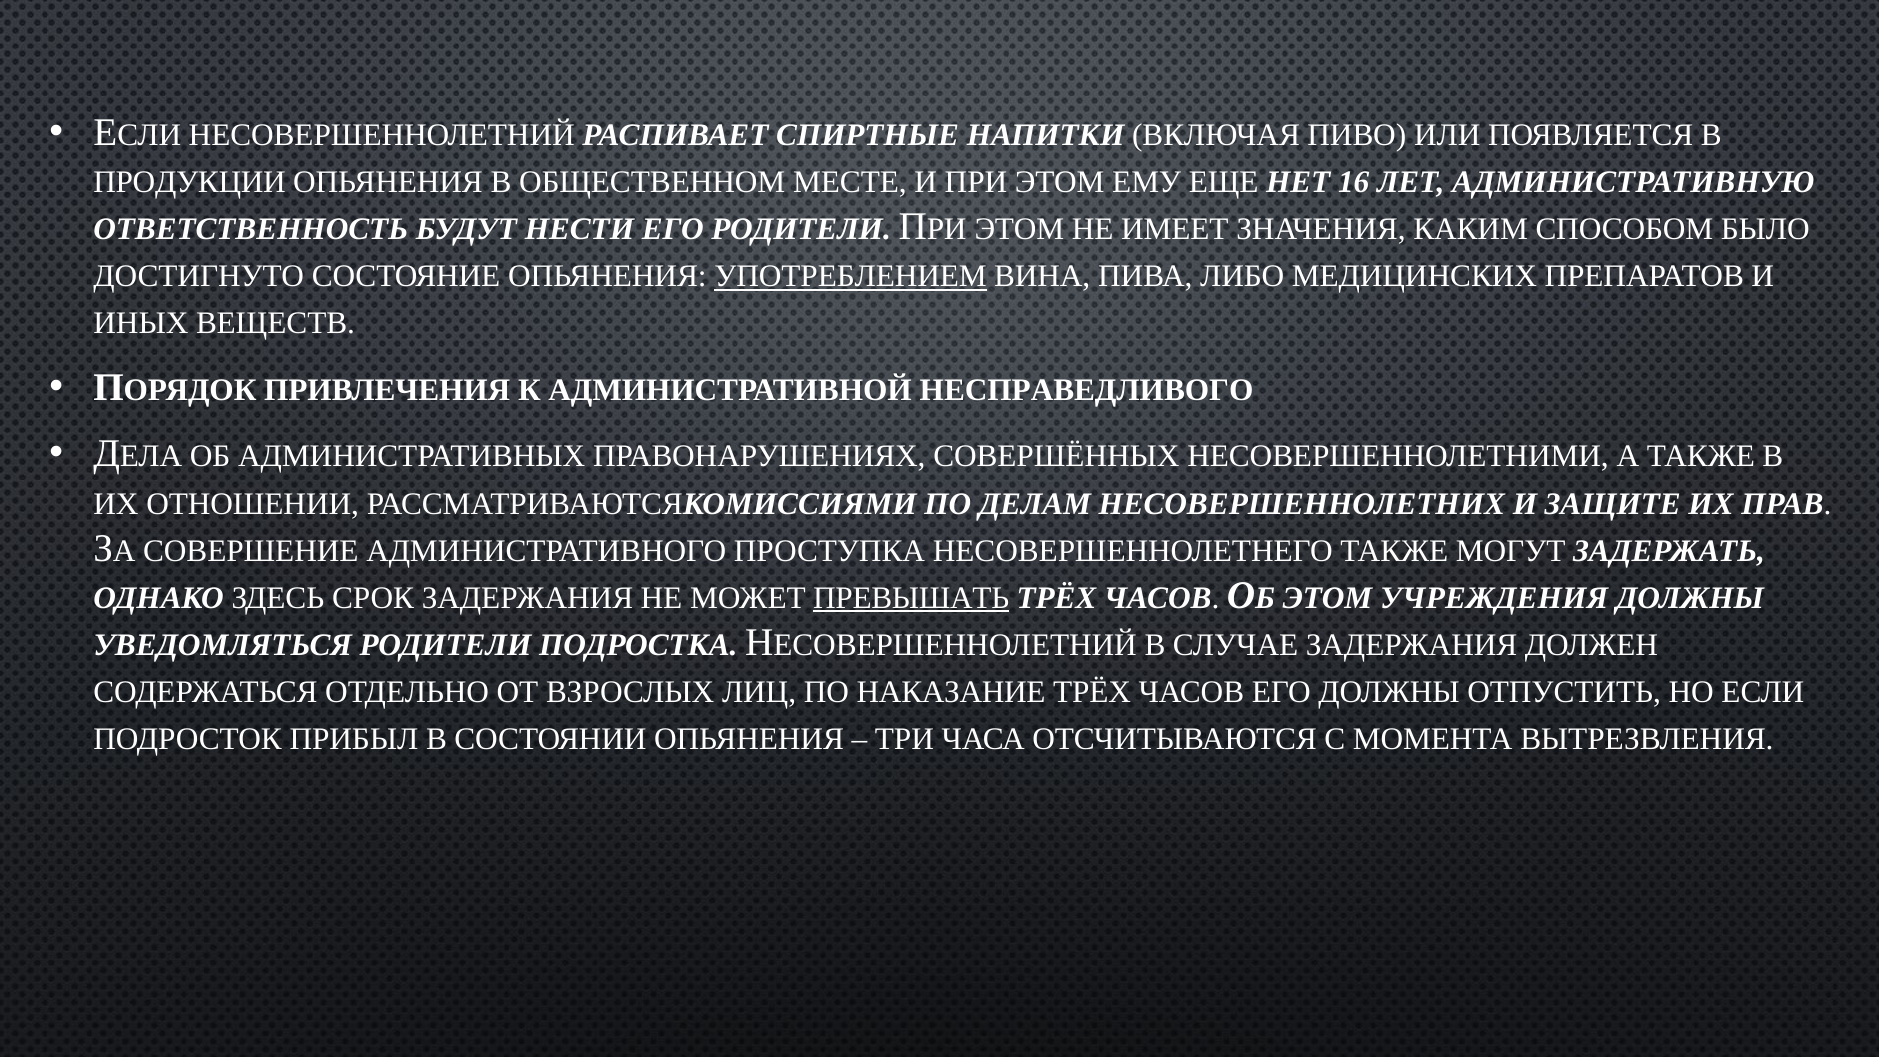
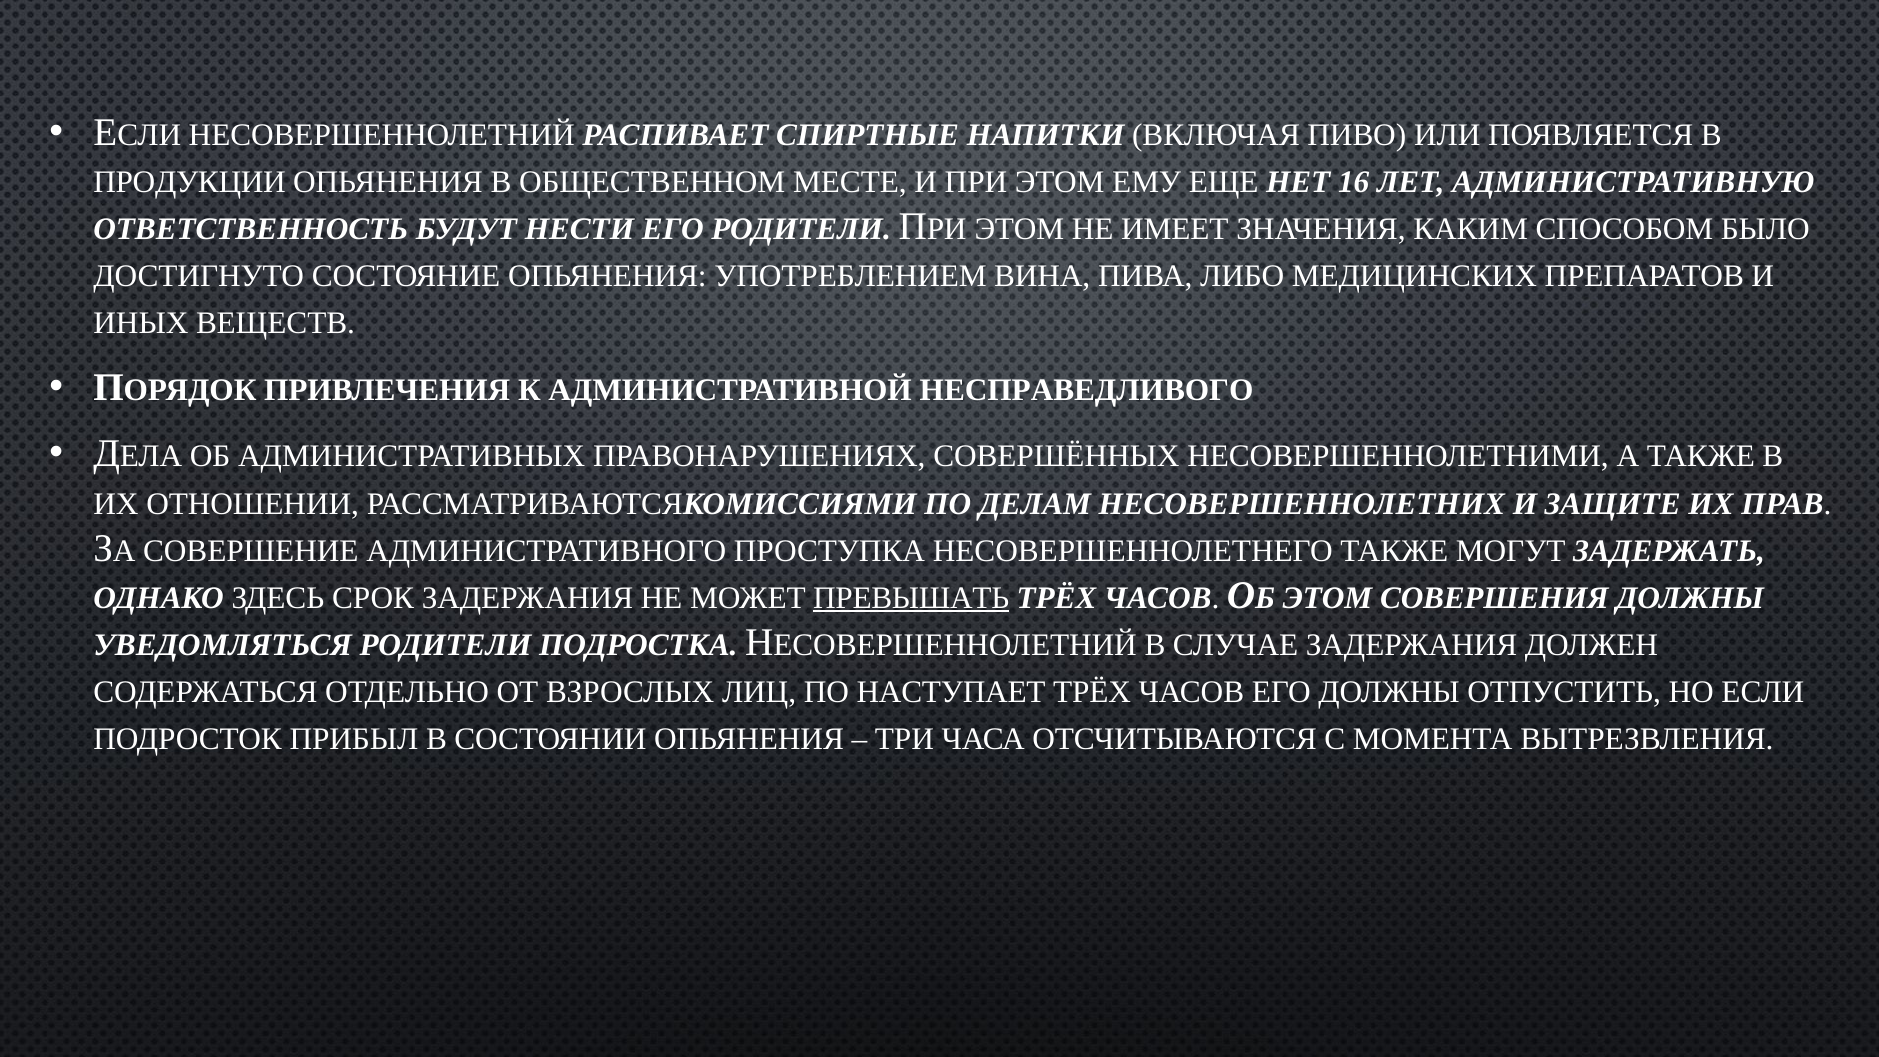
УПОТРЕБЛЕНИЕМ underline: present -> none (851, 276)
УЧРЕЖДЕНИЯ: УЧРЕЖДЕНИЯ -> СОВЕРШЕНИЯ (1494, 598)
НАКАЗАНИЕ: НАКАЗАНИЕ -> НАСТУПАЕТ (951, 692)
